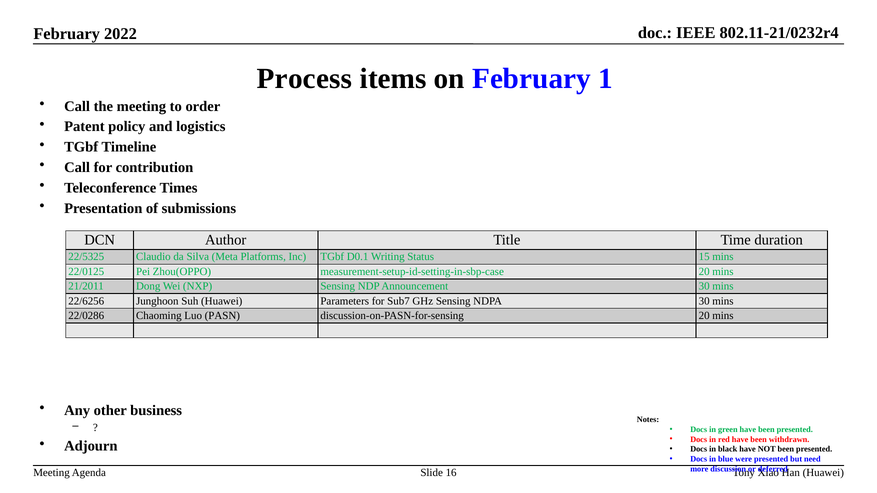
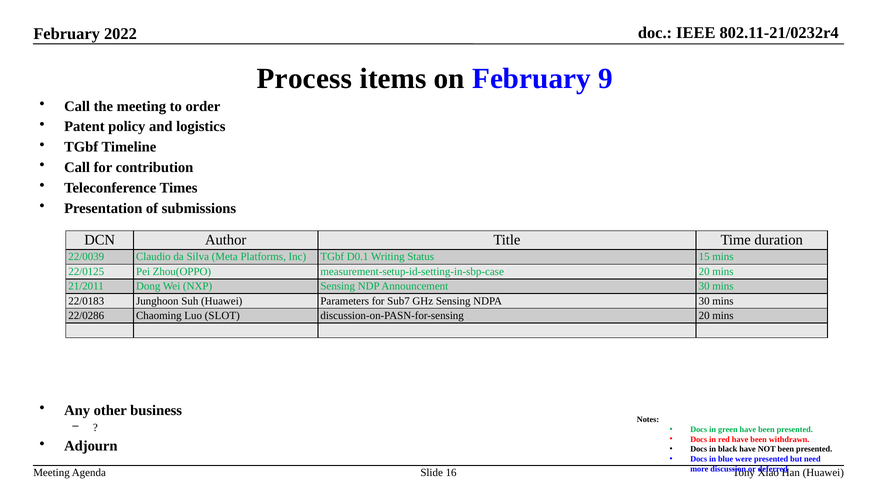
1: 1 -> 9 (605, 79)
22/5325: 22/5325 -> 22/0039 (86, 257)
22/6256: 22/6256 -> 22/0183 (86, 301)
PASN: PASN -> SLOT (222, 316)
